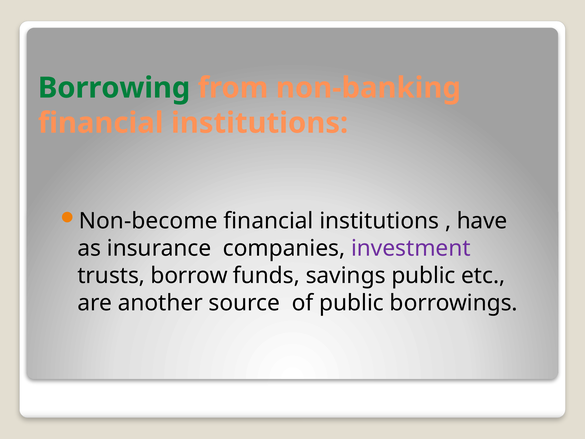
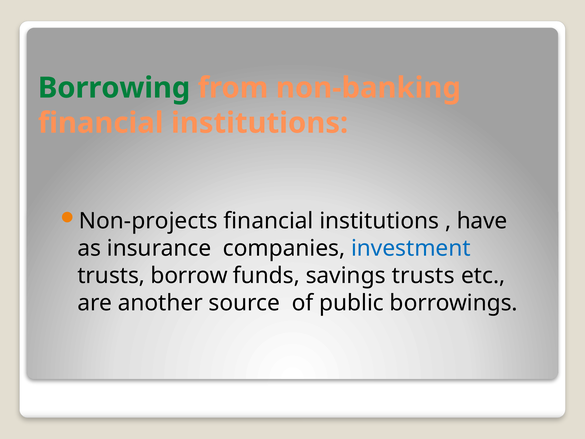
Non-become: Non-become -> Non-projects (148, 221)
investment colour: purple -> blue (411, 248)
savings public: public -> trusts (423, 275)
